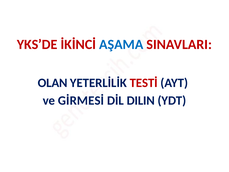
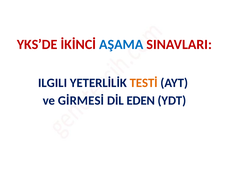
OLAN: OLAN -> ILGILI (53, 83)
TESTİ colour: red -> orange (144, 83)
DILIN: DILIN -> EDEN (141, 100)
